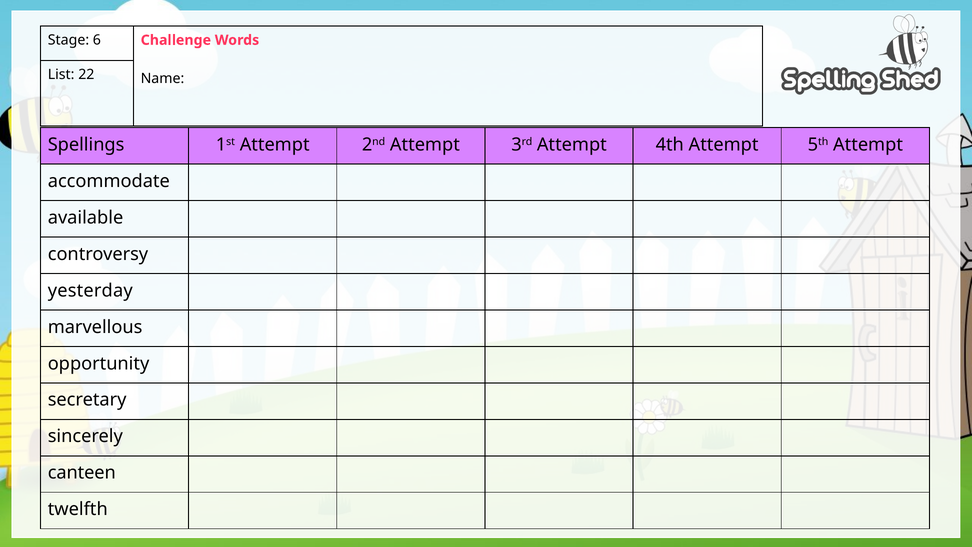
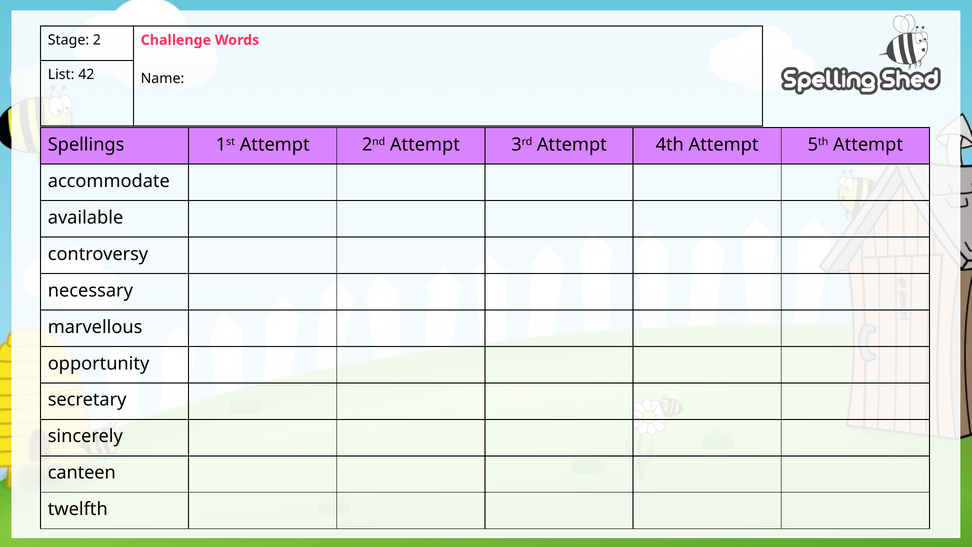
6: 6 -> 2 (97, 40)
22: 22 -> 42 (86, 75)
yesterday: yesterday -> necessary (90, 290)
